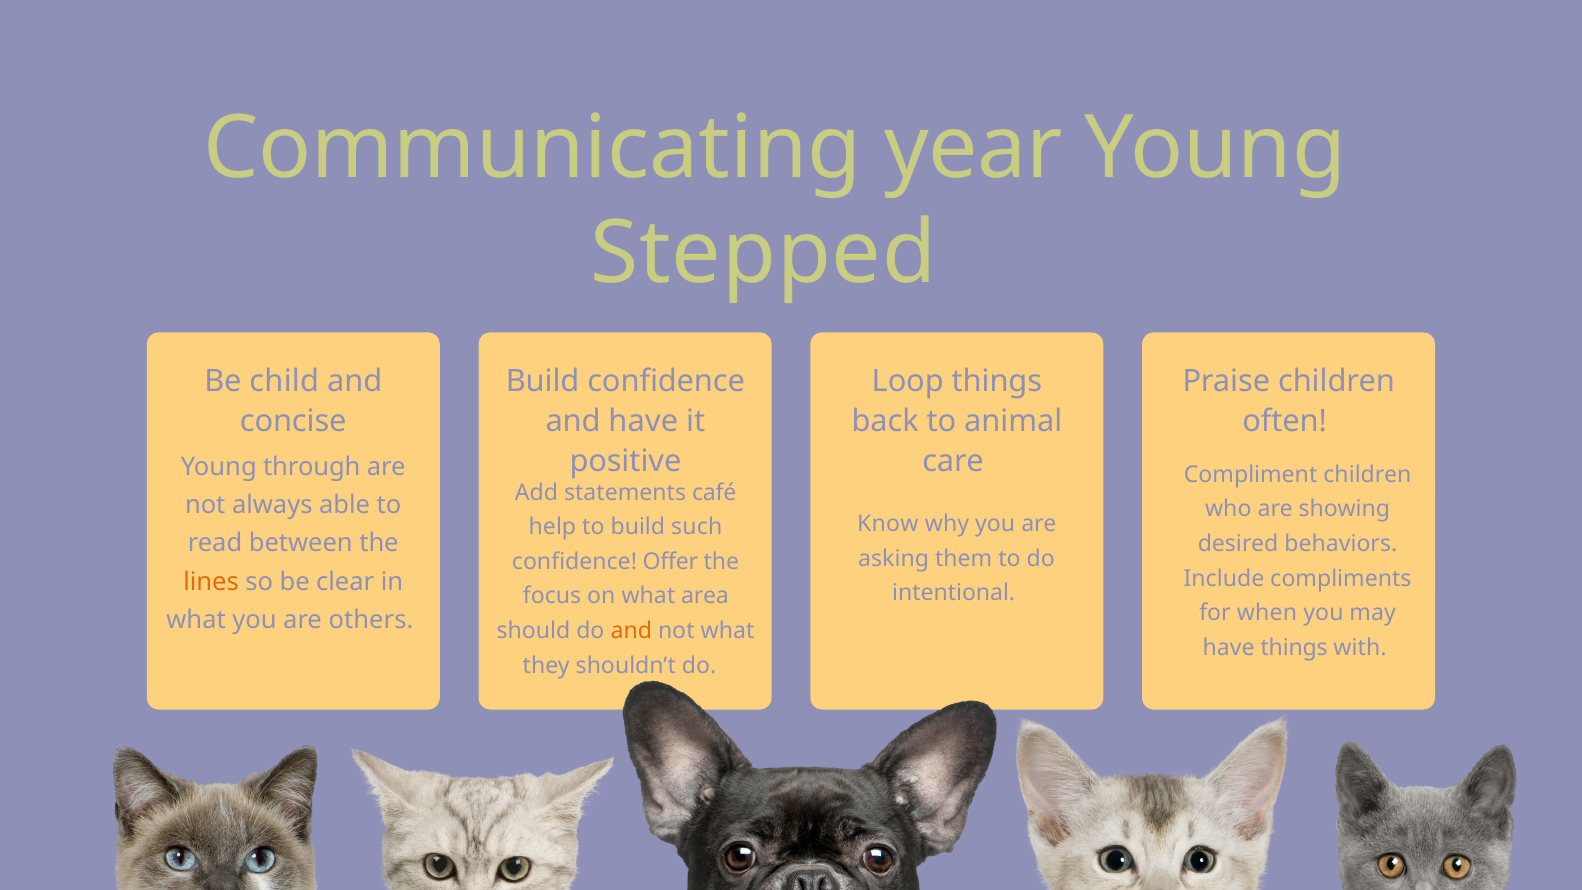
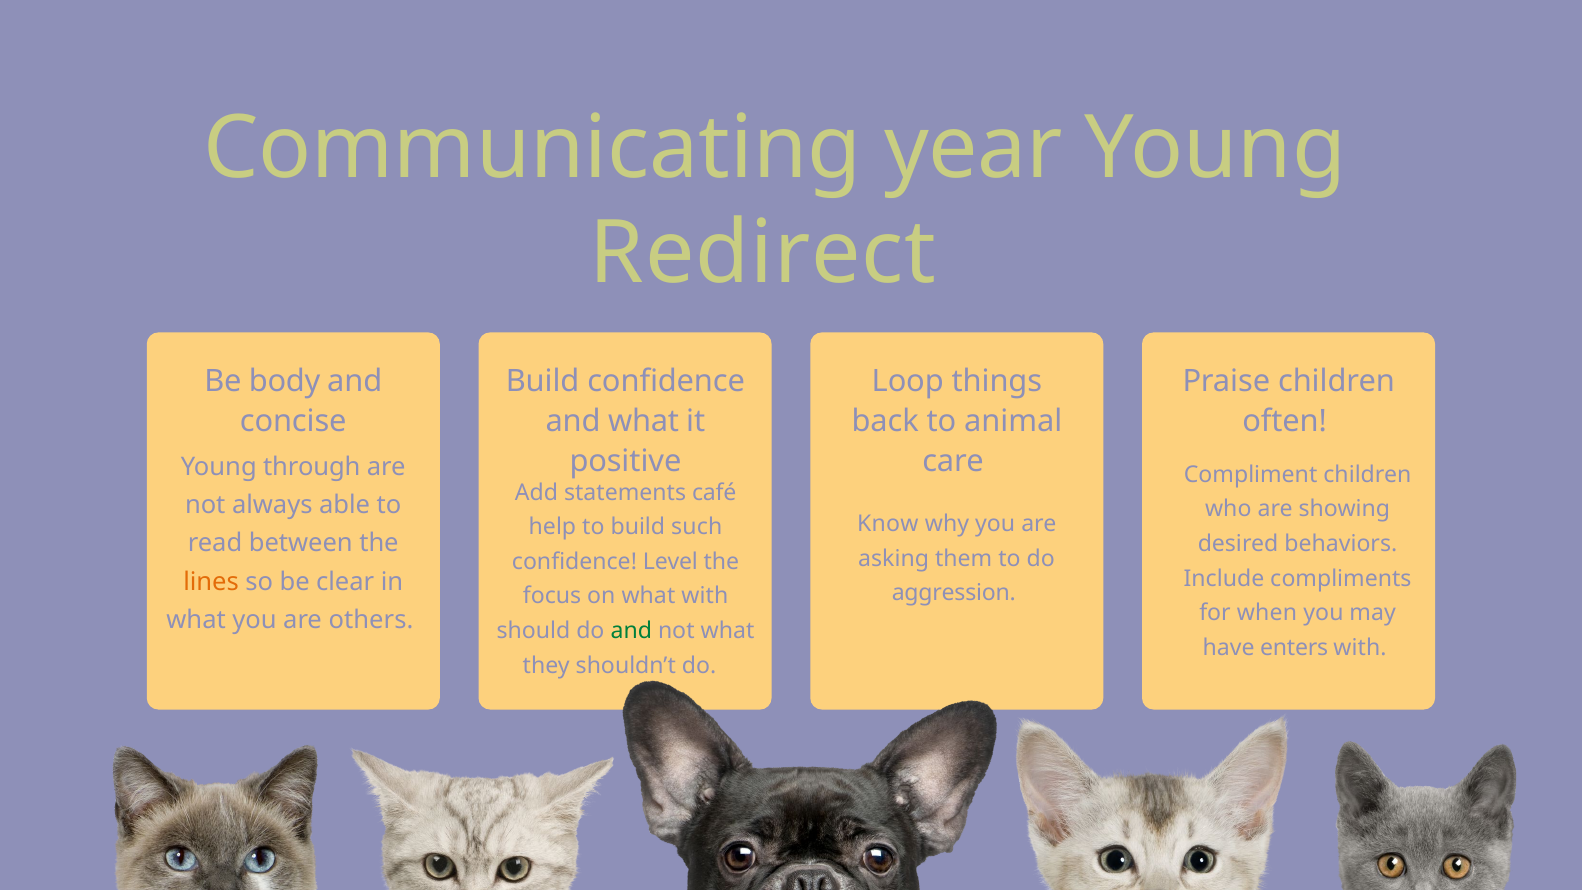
Stepped: Stepped -> Redirect (763, 254)
child: child -> body (285, 381)
and have: have -> what (644, 421)
Offer: Offer -> Level (670, 562)
intentional: intentional -> aggression (954, 593)
what area: area -> with (705, 596)
and colour: orange -> green (631, 631)
have things: things -> enters (1294, 648)
